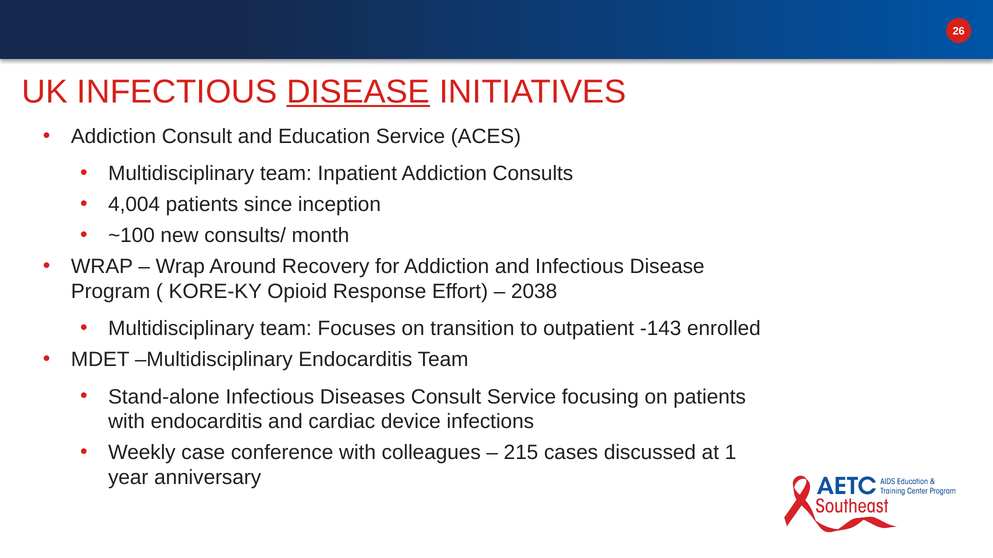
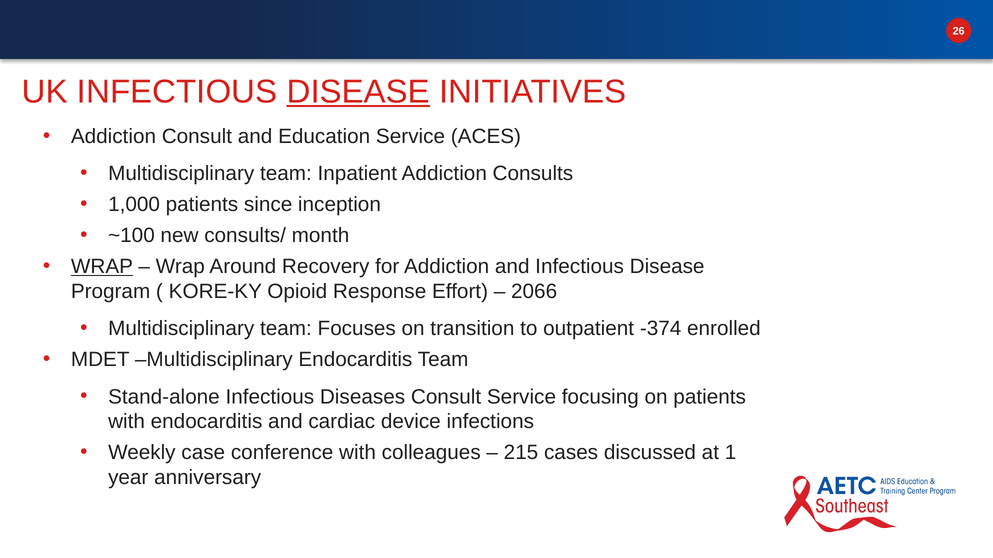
4,004: 4,004 -> 1,000 (134, 205)
WRAP underline: none -> present (102, 267)
2038: 2038 -> 2066 (534, 292)
-143: -143 -> -374 (661, 329)
